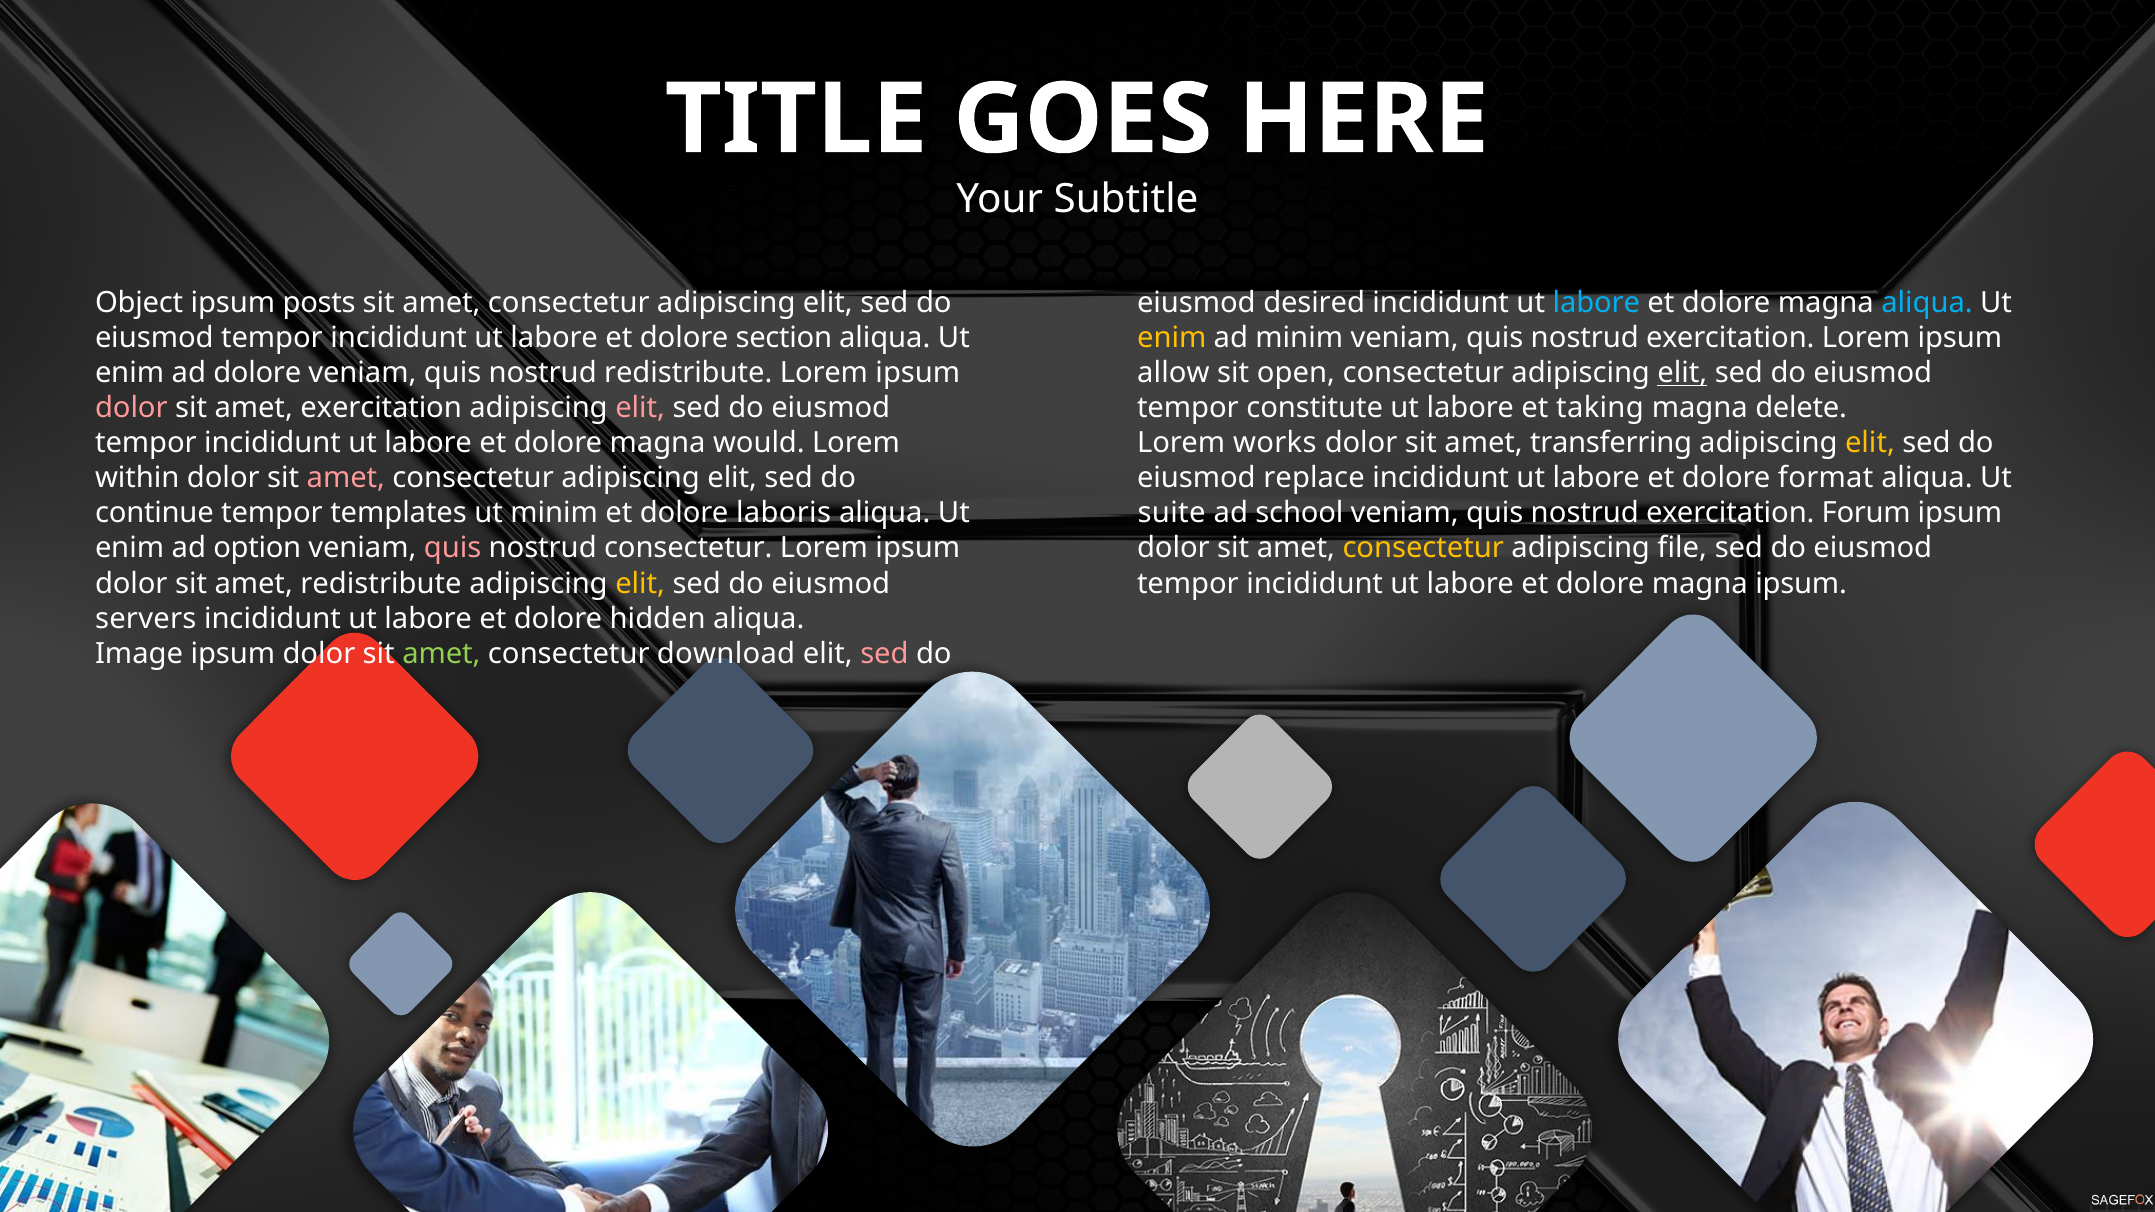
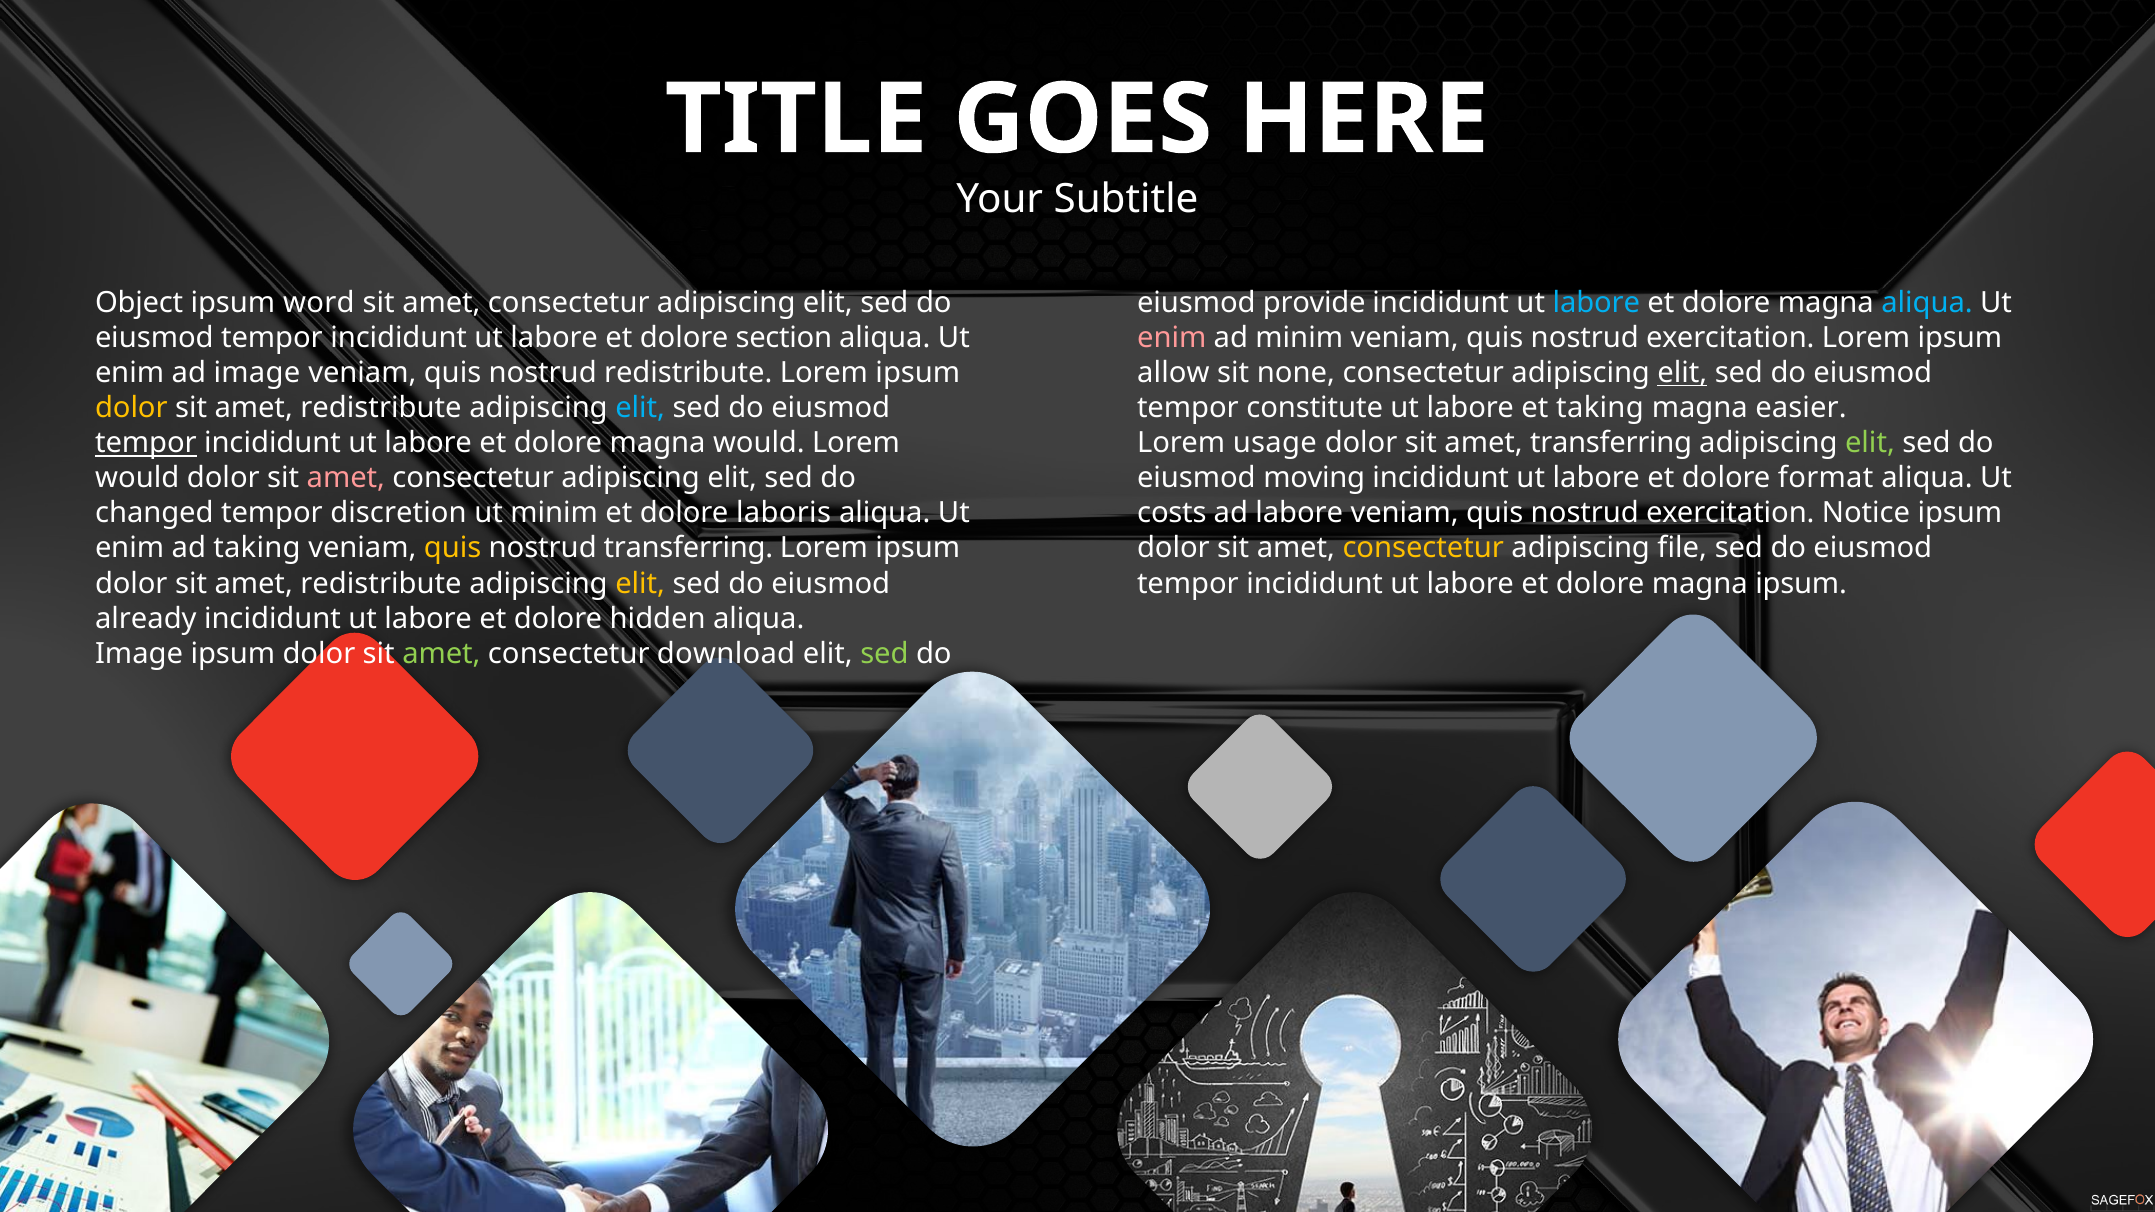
posts: posts -> word (319, 303)
desired: desired -> provide (1314, 303)
enim colour: yellow -> pink (1172, 338)
ad dolore: dolore -> image (257, 373)
open: open -> none (1296, 373)
dolor colour: pink -> yellow (131, 408)
exercitation: exercitation -> redistribute (381, 408)
elit colour: pink -> light blue (640, 408)
delete: delete -> easier (1801, 408)
tempor underline: none -> present (146, 443)
works: works -> usage (1275, 443)
elit colour: yellow -> light green (1870, 443)
within: within -> would (137, 478)
replace: replace -> moving (1314, 478)
continue: continue -> changed (154, 513)
templates: templates -> discretion (399, 513)
suite: suite -> costs (1172, 513)
ad school: school -> labore (1299, 513)
Forum: Forum -> Notice (1866, 513)
ad option: option -> taking (257, 548)
quis colour: pink -> yellow (453, 548)
nostrud consectetur: consectetur -> transferring (688, 548)
servers: servers -> already (146, 619)
sed colour: pink -> light green (884, 654)
